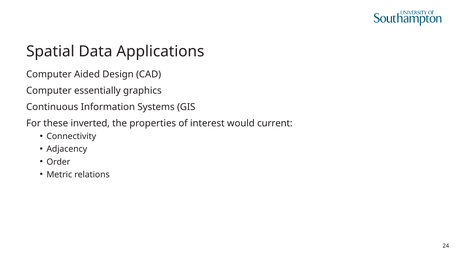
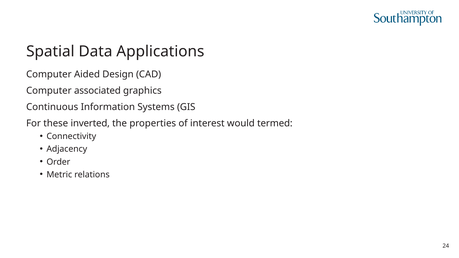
essentially: essentially -> associated (97, 91)
current: current -> termed (275, 123)
